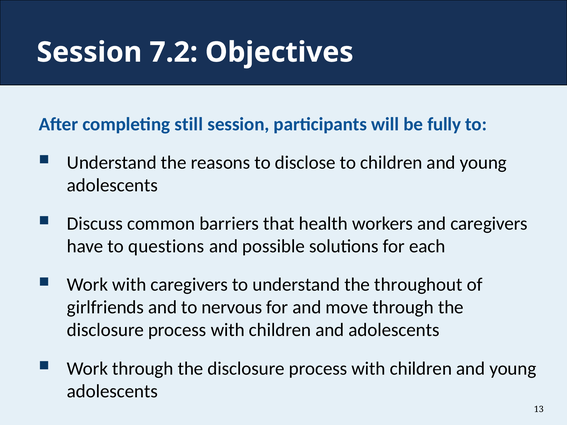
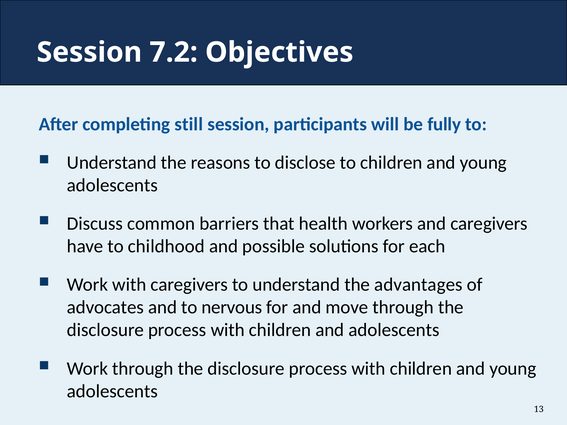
questions: questions -> childhood (166, 246)
throughout: throughout -> advantages (418, 285)
girlfriends: girlfriends -> advocates (105, 308)
